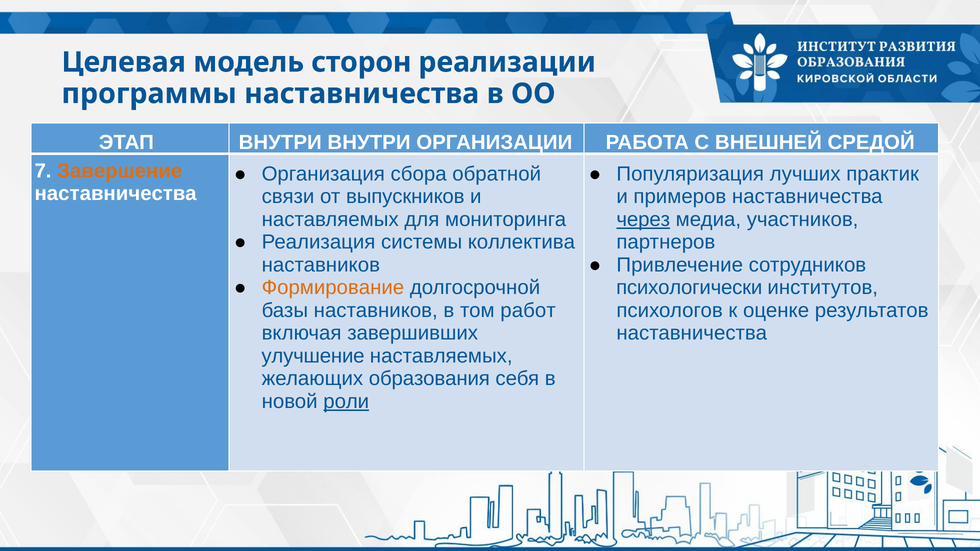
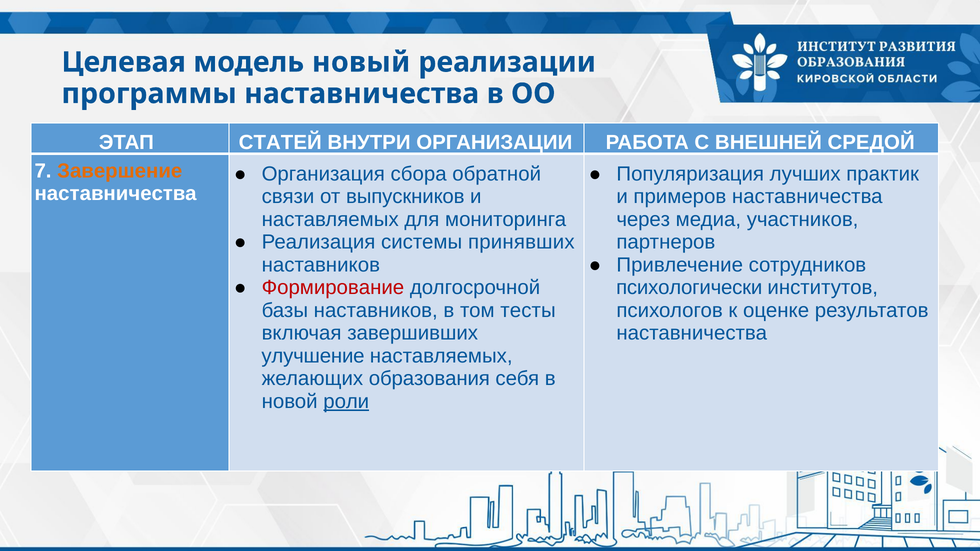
сторон: сторон -> новый (361, 62)
ЭТАП ВНУТРИ: ВНУТРИ -> СТАТЕЙ (280, 143)
через underline: present -> none (643, 219)
коллектива: коллектива -> принявших (521, 242)
Формирование colour: orange -> red (333, 288)
работ: работ -> тесты (528, 311)
